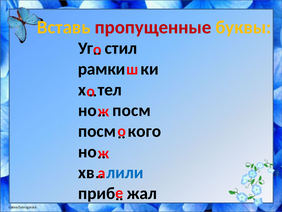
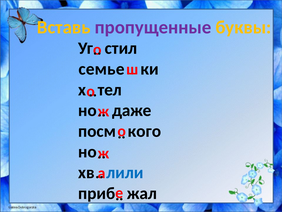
пропущенные colour: red -> purple (153, 27)
рамки: рамки -> семье (101, 69)
но посм: посм -> даже (132, 110)
